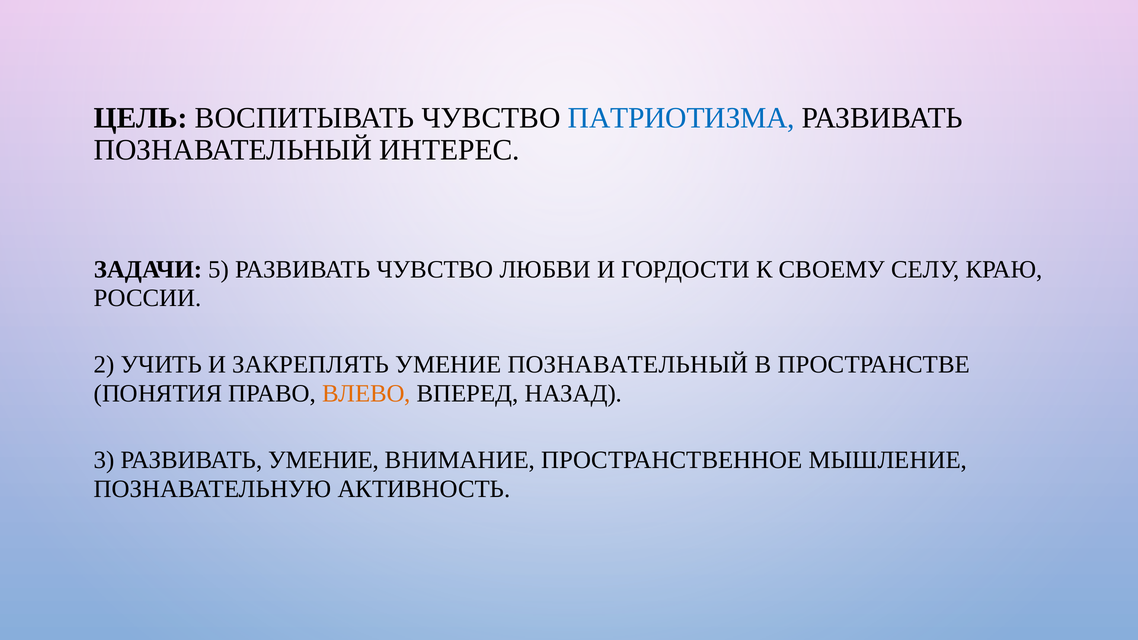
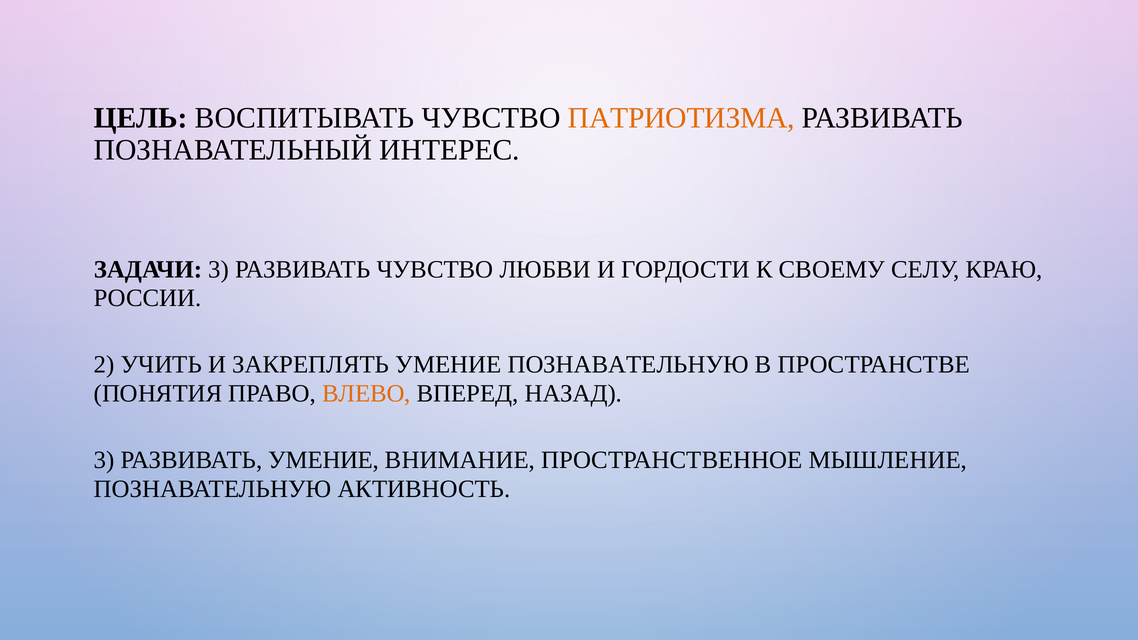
ПАТРИОТИЗМА colour: blue -> orange (681, 118)
ЗАДАЧИ 5: 5 -> 3 (219, 269)
УМЕНИЕ ПОЗНАВАТЕЛЬНЫЙ: ПОЗНАВАТЕЛЬНЫЙ -> ПОЗНАВАТЕЛЬНУЮ (628, 365)
